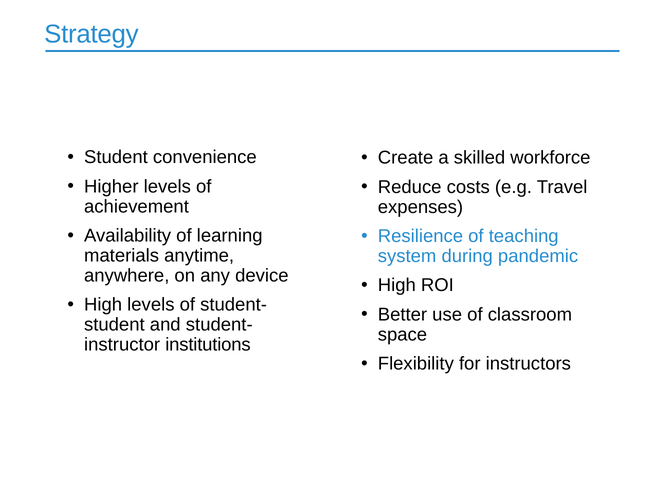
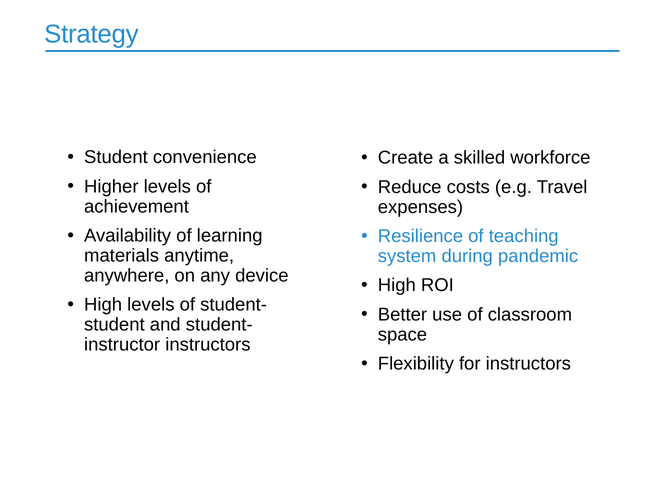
institutions: institutions -> instructors (208, 345)
